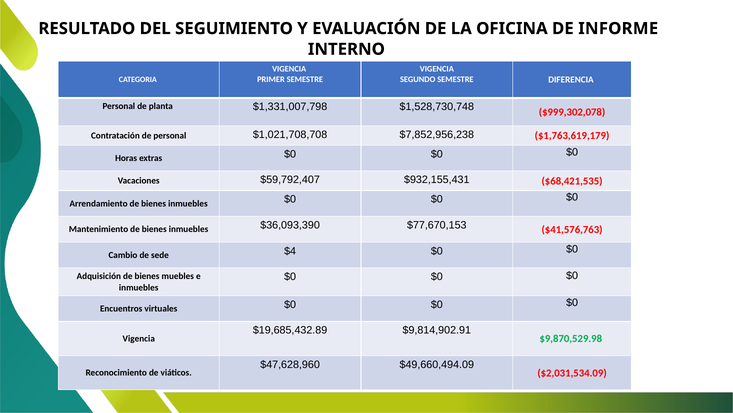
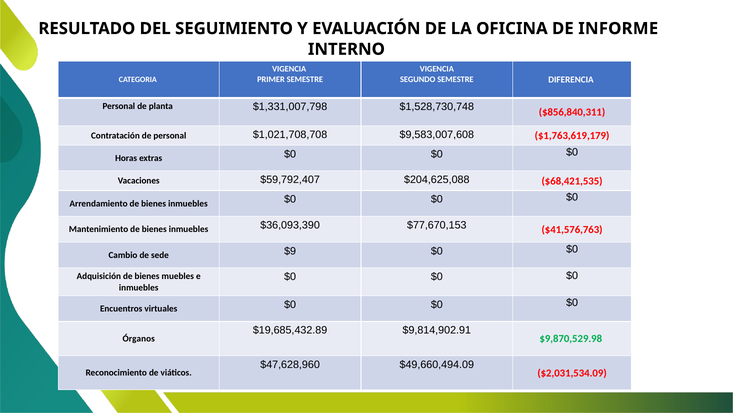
$999,302,078: $999,302,078 -> $856,840,311 (572, 112)
$7,852,956,238: $7,852,956,238 -> $9,583,007,608 (437, 134)
$932,155,431: $932,155,431 -> $204,625,088 (437, 180)
$4: $4 -> $9 (290, 251)
Vigencia: Vigencia -> Órganos (139, 338)
